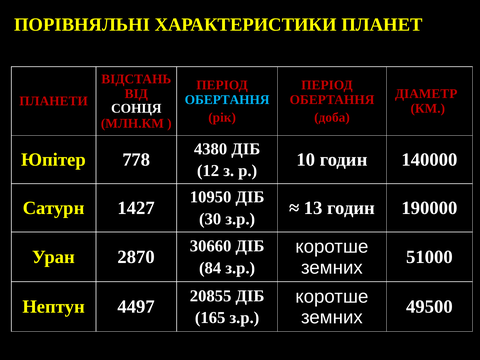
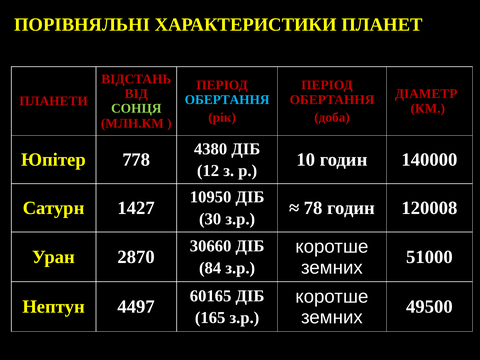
СОНЦЯ colour: white -> light green (136, 109)
13: 13 -> 78 (313, 208)
190000: 190000 -> 120008 (429, 208)
20855: 20855 -> 60165 (211, 296)
